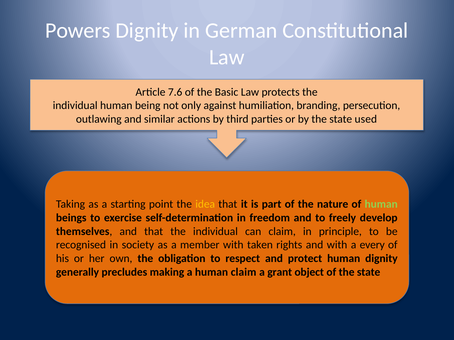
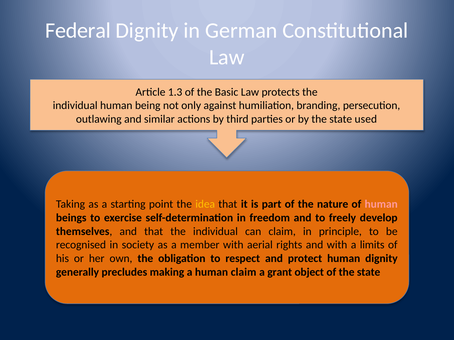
Powers: Powers -> Federal (78, 31)
7.6: 7.6 -> 1.3 (175, 92)
human colour: light green -> pink (381, 204)
taken: taken -> aerial (260, 245)
every: every -> limits (372, 245)
